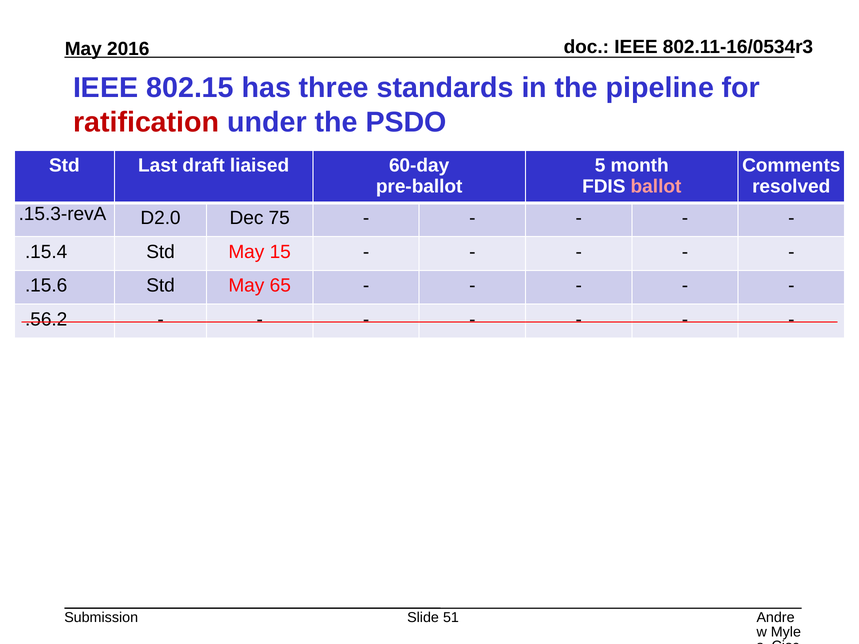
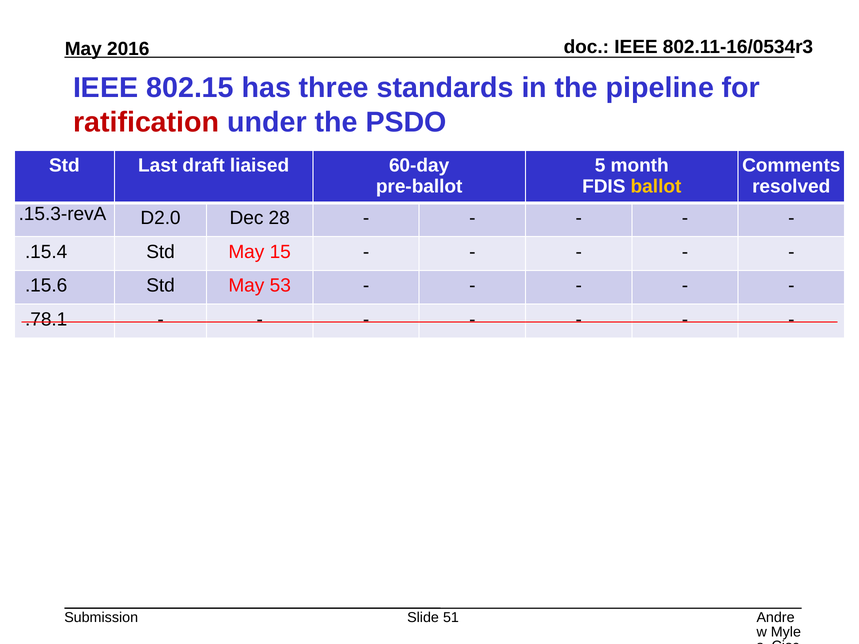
ballot colour: pink -> yellow (656, 187)
75: 75 -> 28 (279, 218)
65: 65 -> 53 (280, 286)
.56.2: .56.2 -> .78.1 (46, 319)
